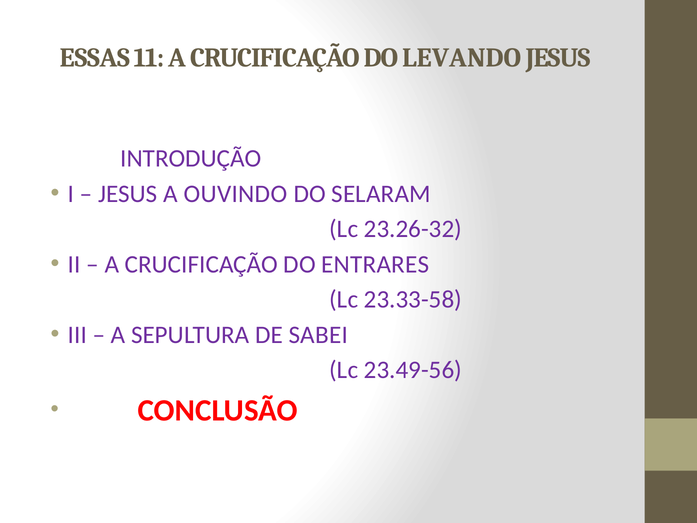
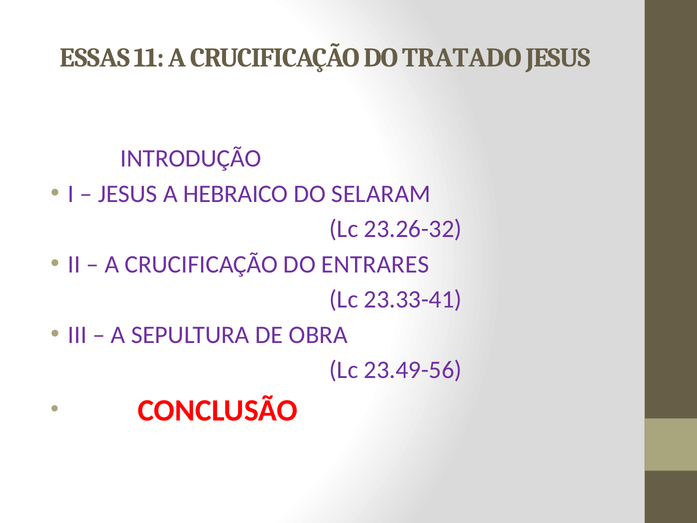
LEVANDO: LEVANDO -> TRATADO (462, 58)
OUVINDO: OUVINDO -> HEBRAICO (236, 194)
23.33-58: 23.33-58 -> 23.33-41 (413, 299)
SABEI: SABEI -> OBRA (318, 335)
